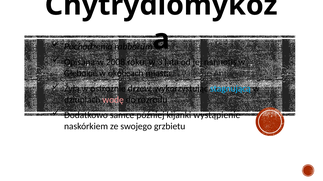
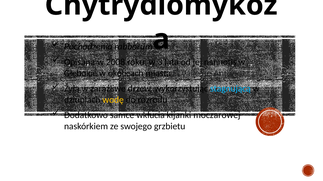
ostrożnie: ostrożnie -> zaraźliwe (108, 89)
wodę colour: pink -> yellow (113, 100)
później: później -> wkłucia (151, 116)
wystąpienie: wystąpienie -> moczarowej (217, 116)
